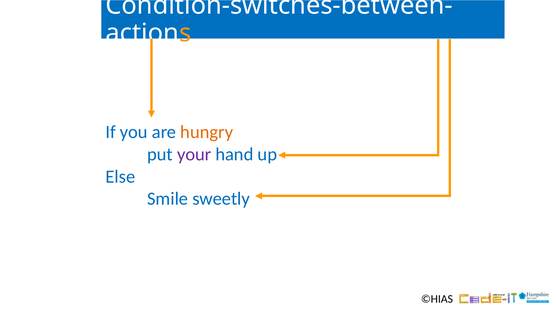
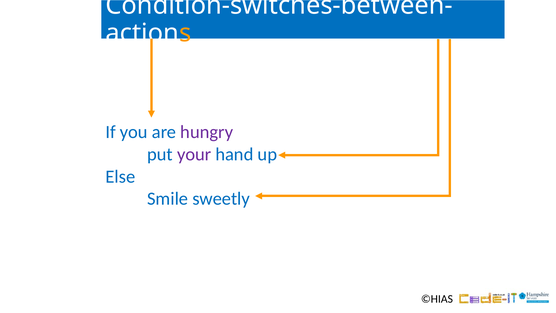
hungry colour: orange -> purple (207, 132)
